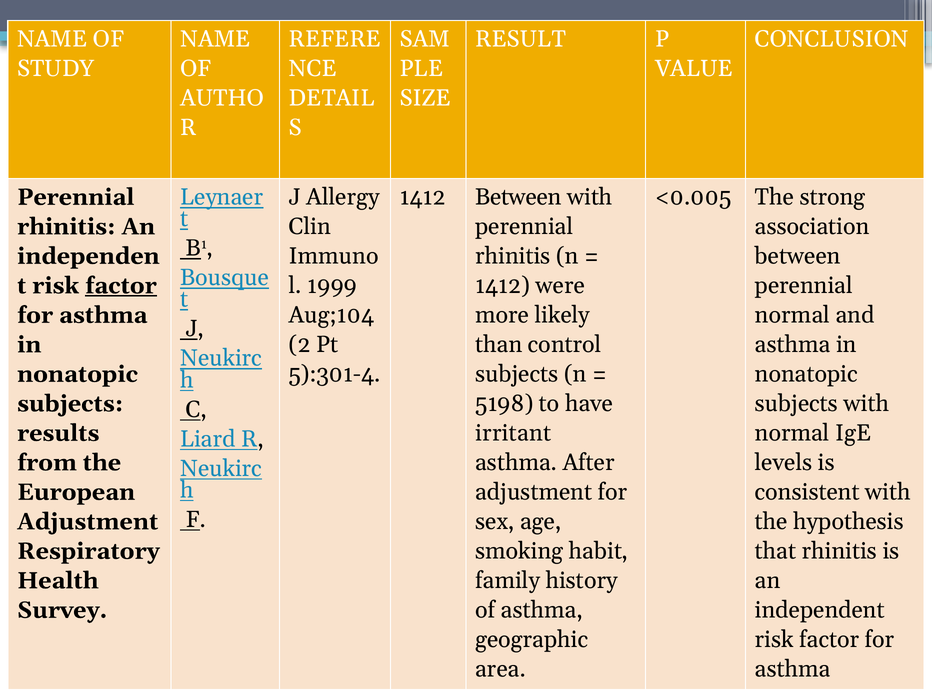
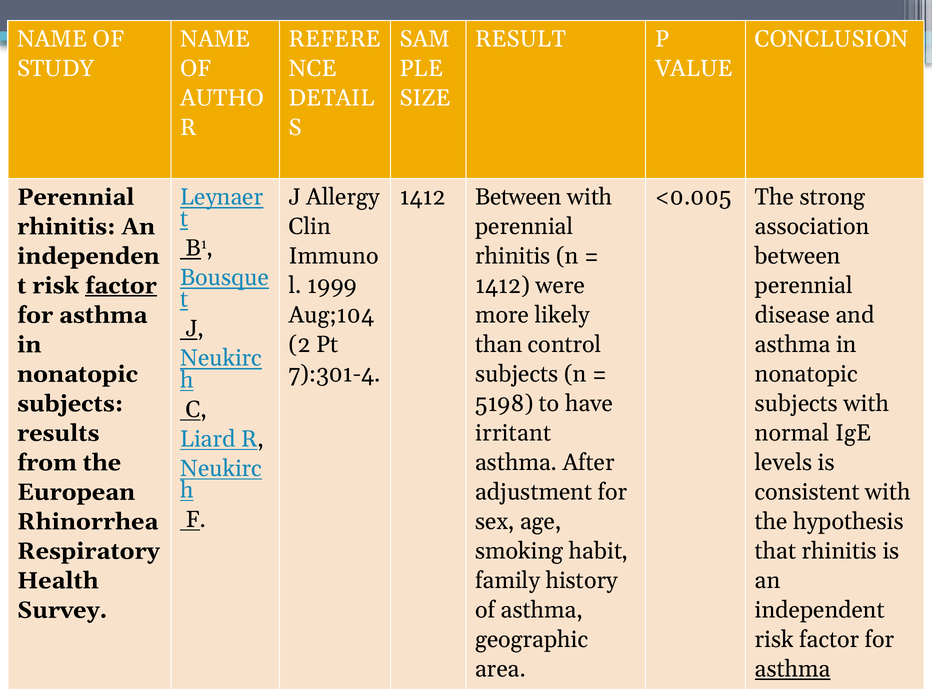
normal: normal -> disease (792, 315)
5):301-4: 5):301-4 -> 7):301-4 (335, 374)
Adjustment: Adjustment -> Rhinorrhea (88, 522)
asthma underline: none -> present (793, 669)
